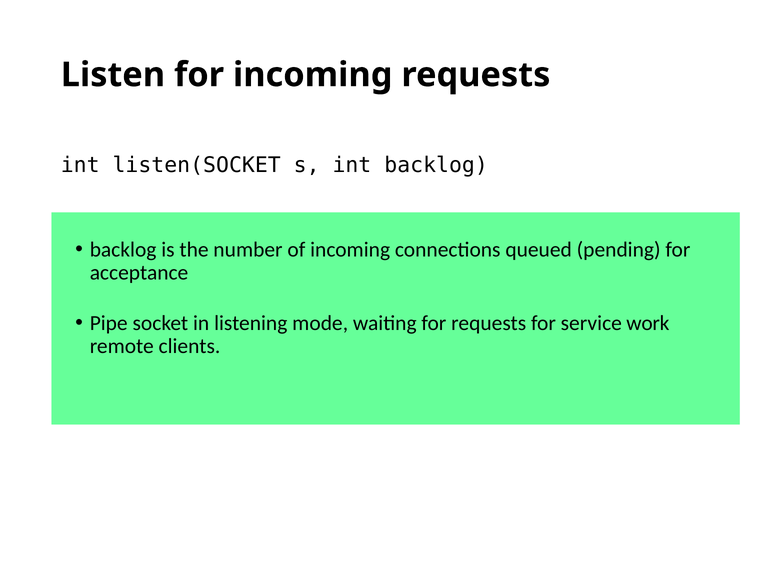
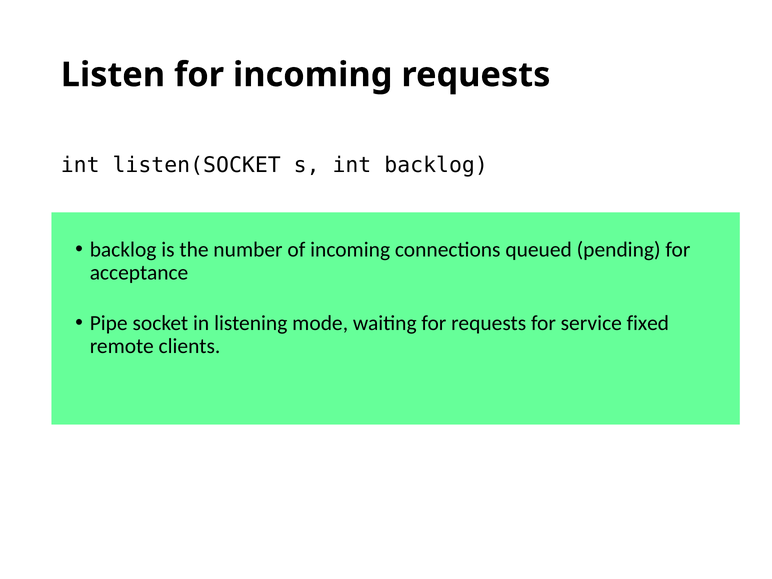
work: work -> fixed (648, 323)
